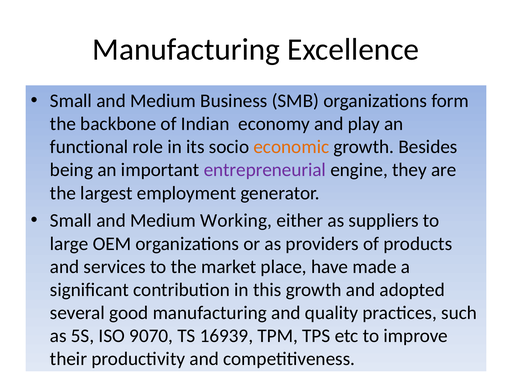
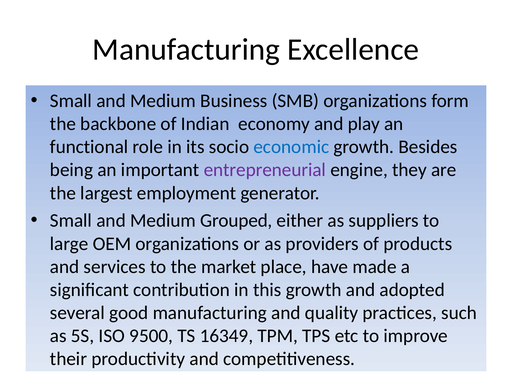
economic colour: orange -> blue (291, 147)
Working: Working -> Grouped (236, 221)
9070: 9070 -> 9500 (151, 336)
16939: 16939 -> 16349 (226, 336)
